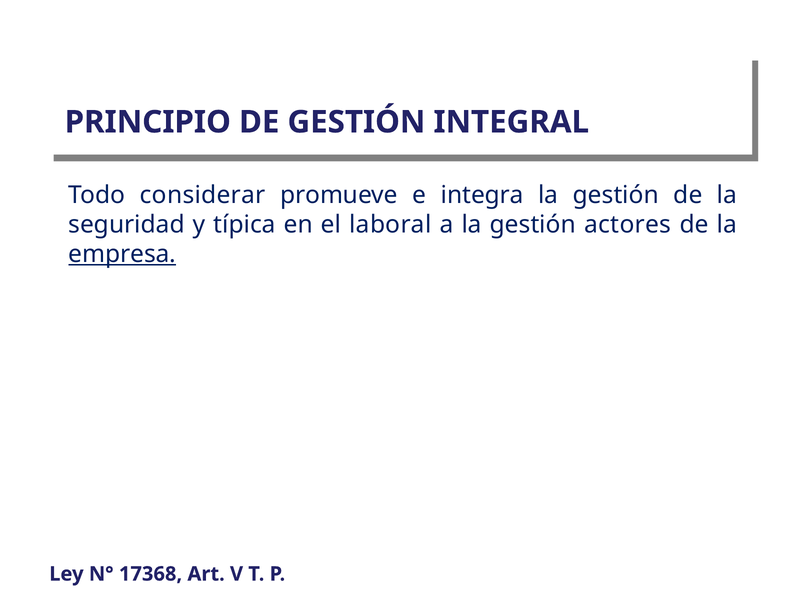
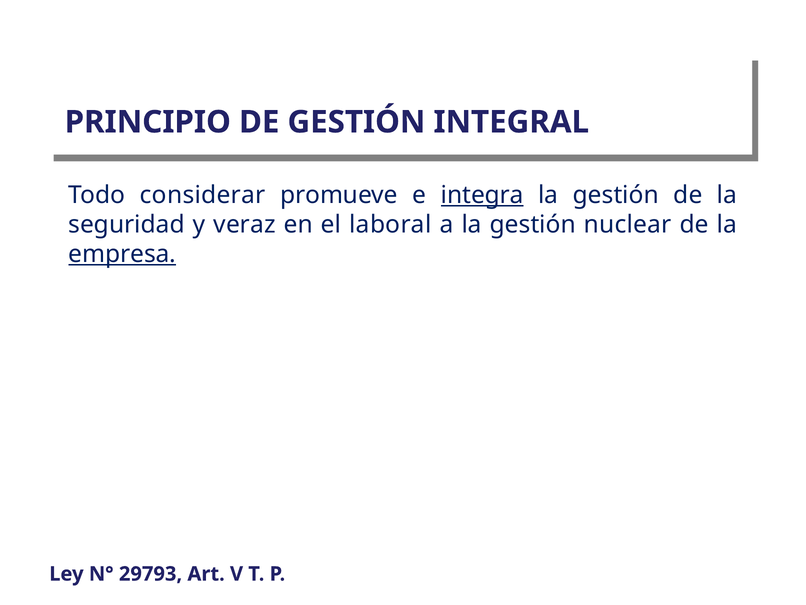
integra underline: none -> present (482, 195)
típica: típica -> veraz (245, 225)
actores: actores -> nuclear (628, 225)
17368: 17368 -> 29793 (151, 574)
